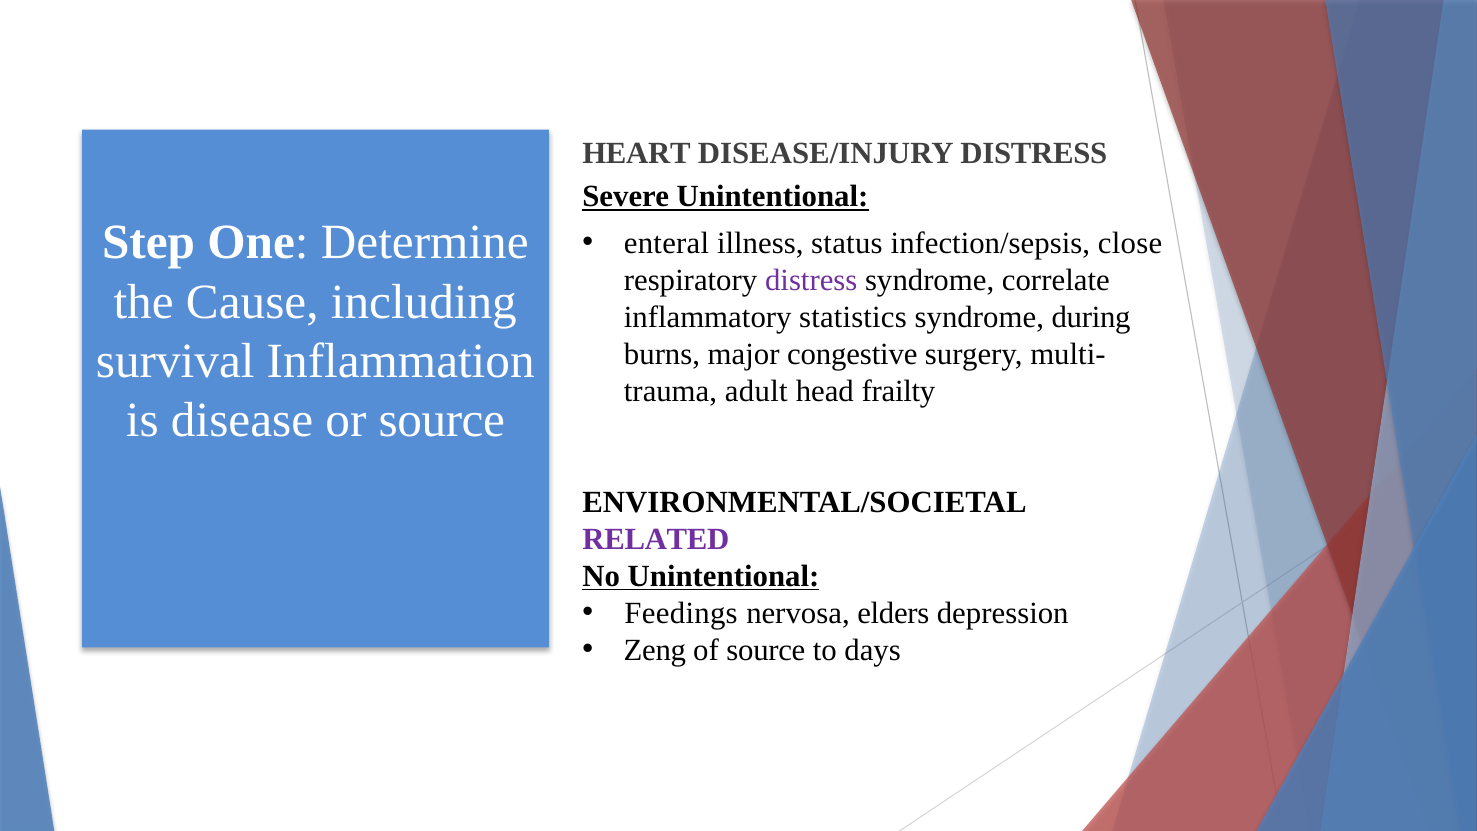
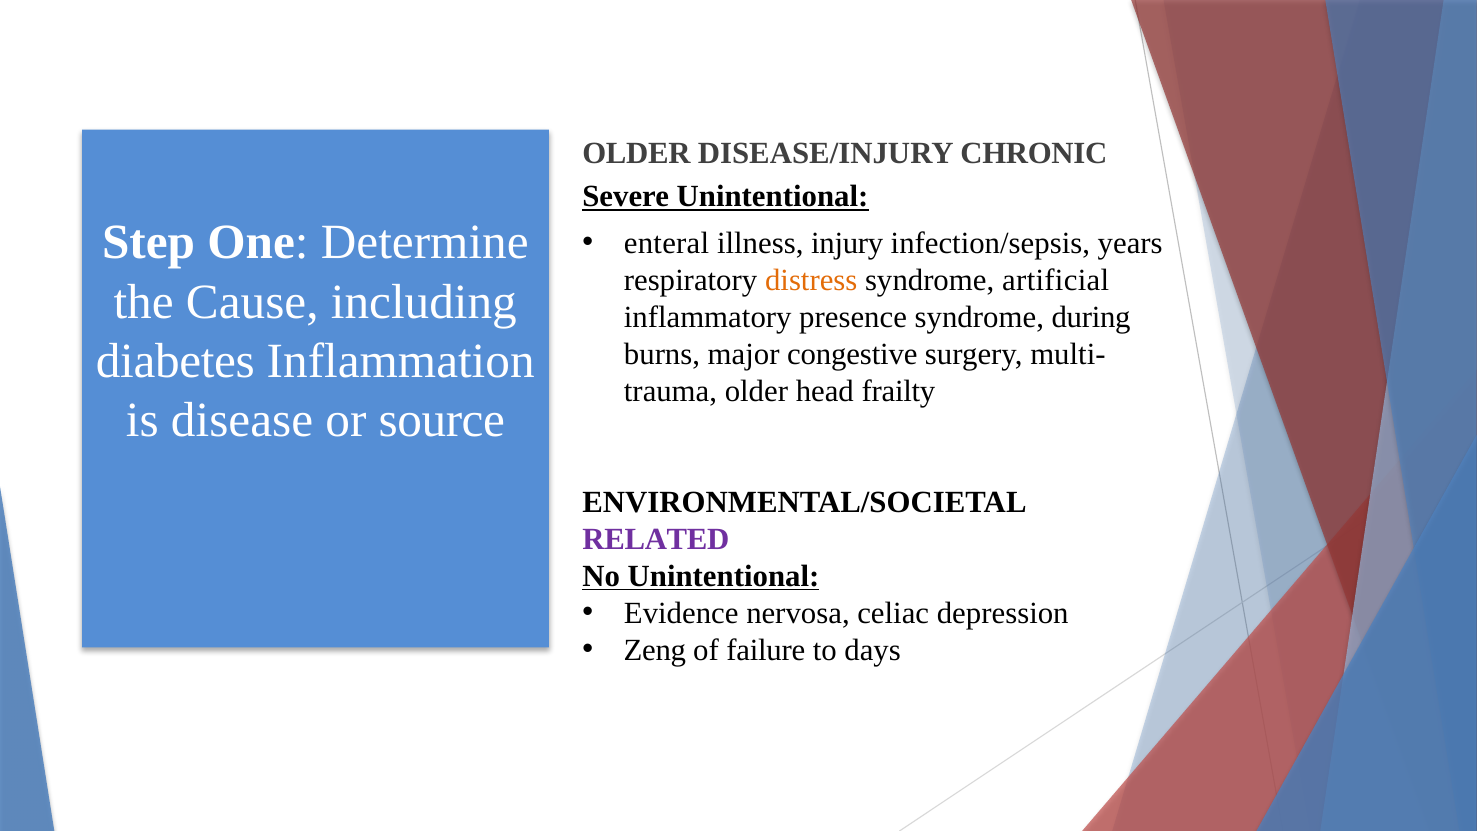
HEART: HEART -> OLDER (636, 154)
DISEASE/INJURY DISTRESS: DISTRESS -> CHRONIC (1034, 154)
status: status -> injury (847, 243)
close: close -> years (1130, 243)
distress colour: purple -> orange (811, 280)
correlate: correlate -> artificial (1056, 280)
statistics: statistics -> presence (853, 317)
survival: survival -> diabetes (175, 361)
adult: adult -> older (756, 391)
Feedings: Feedings -> Evidence (681, 613)
elders: elders -> celiac (893, 613)
of source: source -> failure (766, 650)
